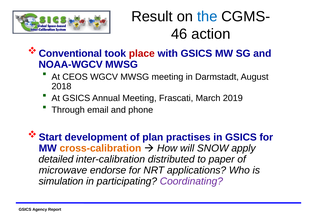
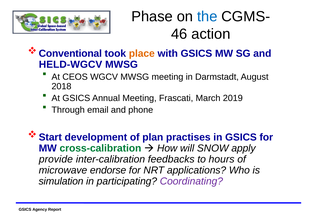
Result: Result -> Phase (152, 16)
place colour: red -> orange (142, 53)
NOAA-WGCV: NOAA-WGCV -> HELD-WGCV (71, 64)
cross-calibration colour: orange -> green (100, 148)
detailed: detailed -> provide (56, 159)
distributed: distributed -> feedbacks (171, 159)
paper: paper -> hours (222, 159)
